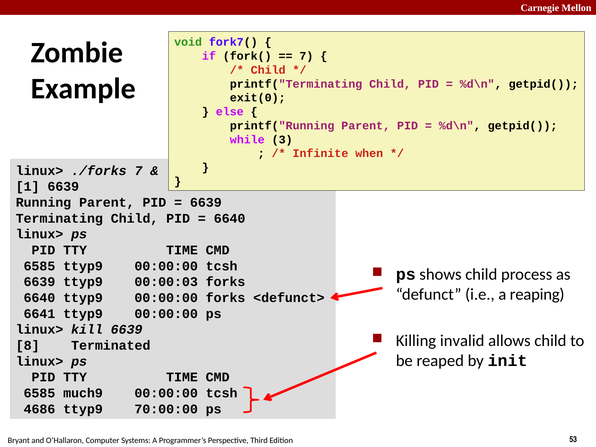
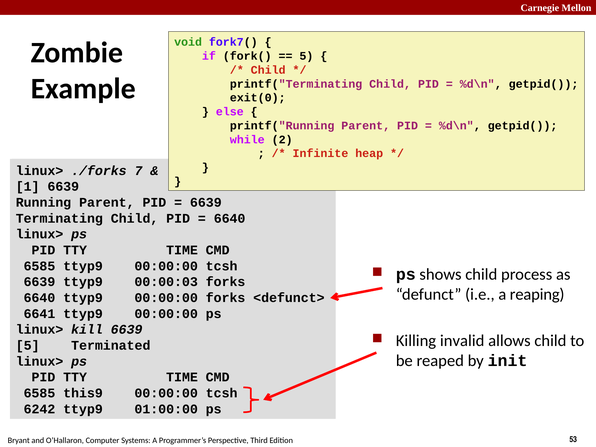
7: 7 -> 5 (306, 56)
3: 3 -> 2 (282, 140)
when: when -> heap (369, 153)
8: 8 -> 5 (28, 345)
much9: much9 -> this9 (83, 393)
4686: 4686 -> 6242 (39, 409)
70:00:00: 70:00:00 -> 01:00:00 (166, 409)
